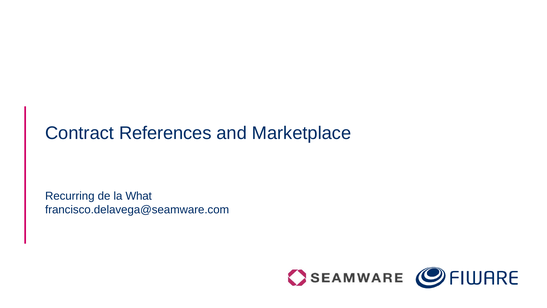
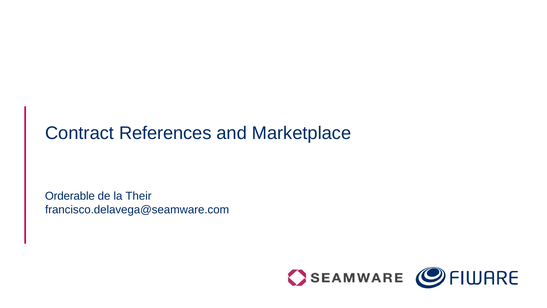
Recurring: Recurring -> Orderable (70, 196)
What: What -> Their (139, 196)
